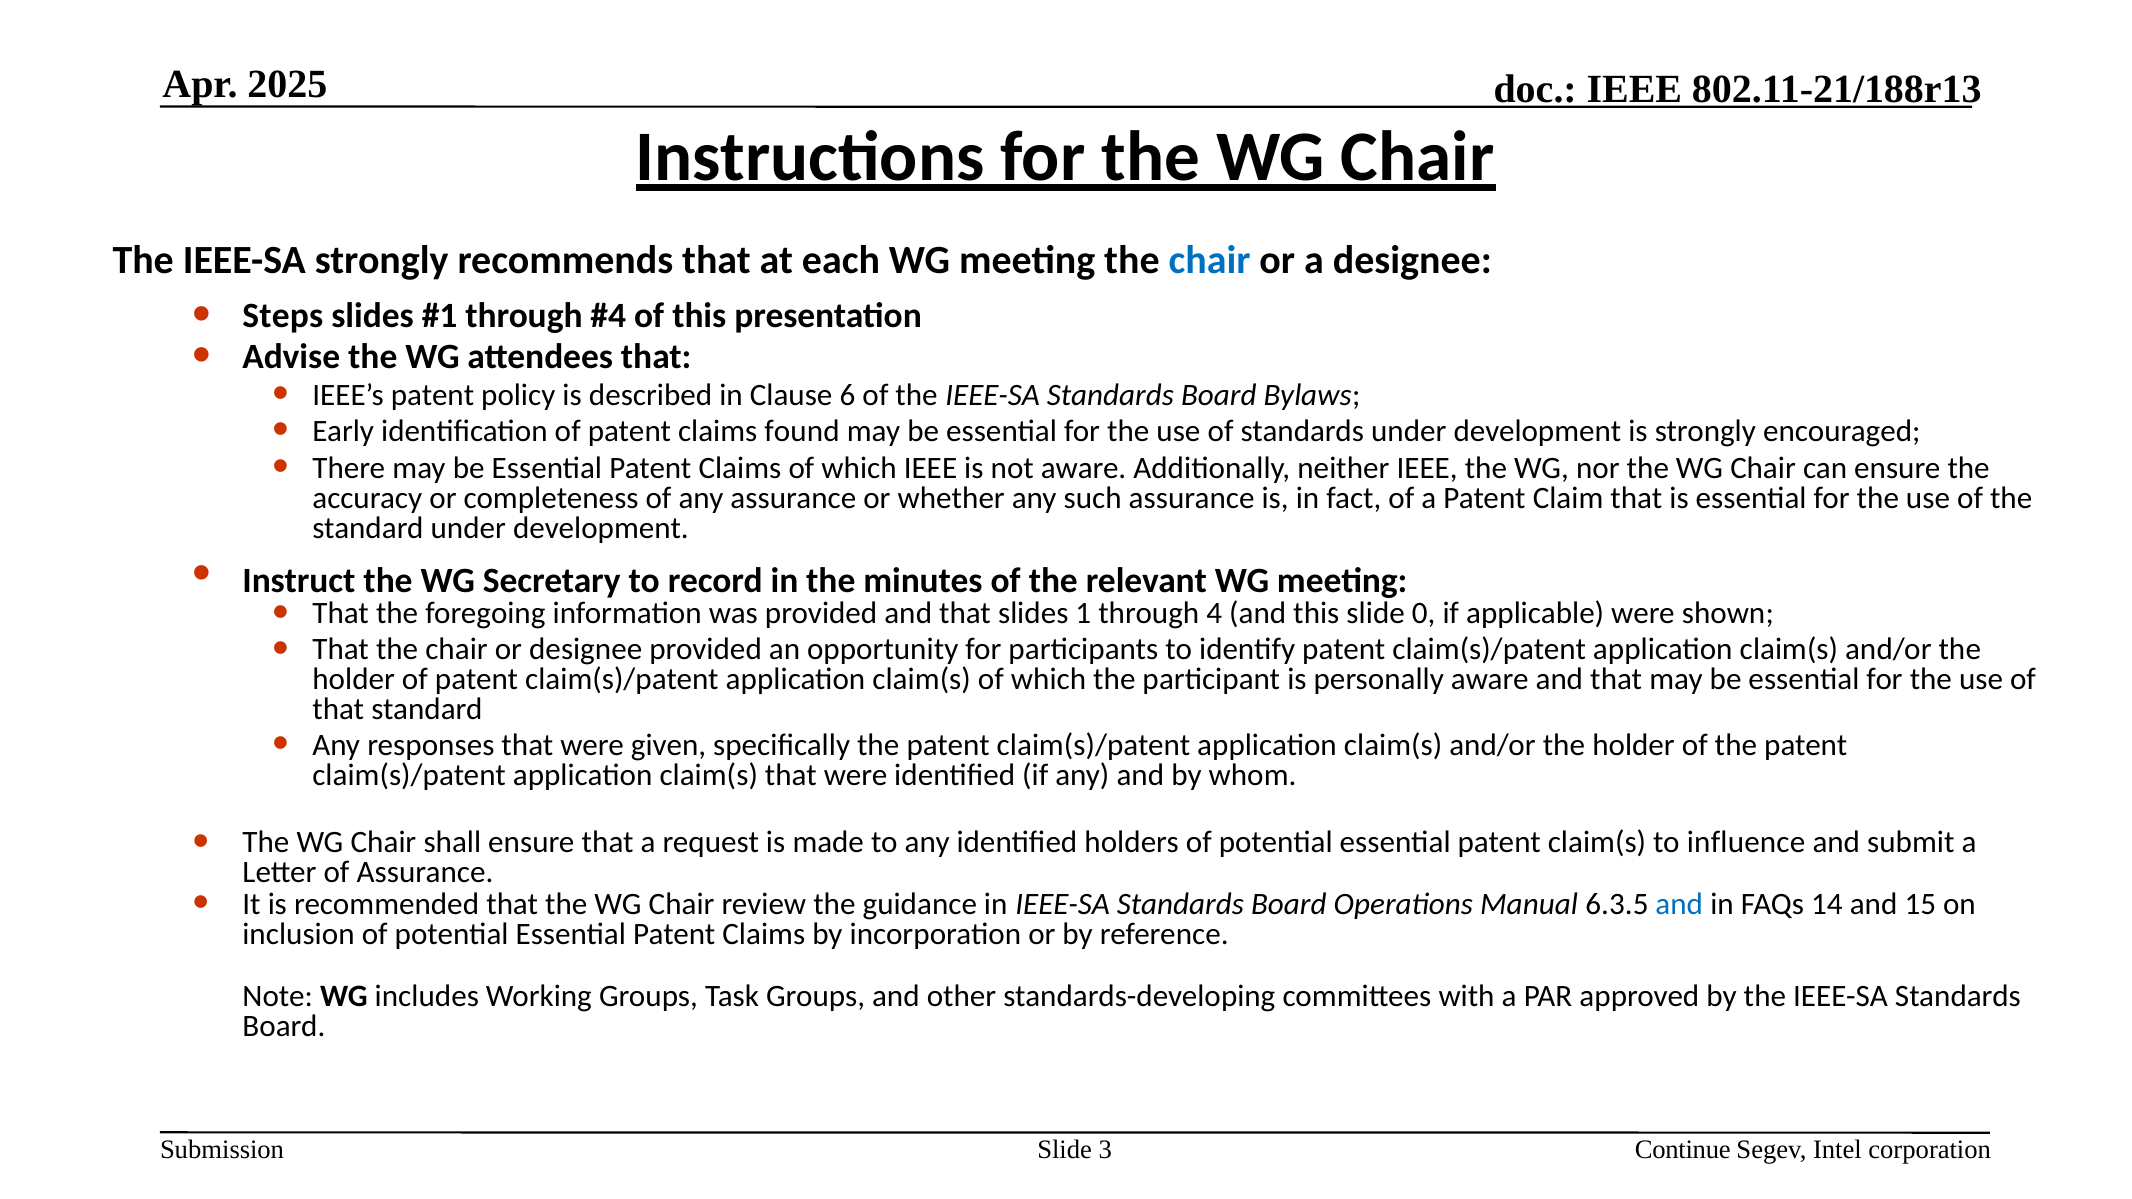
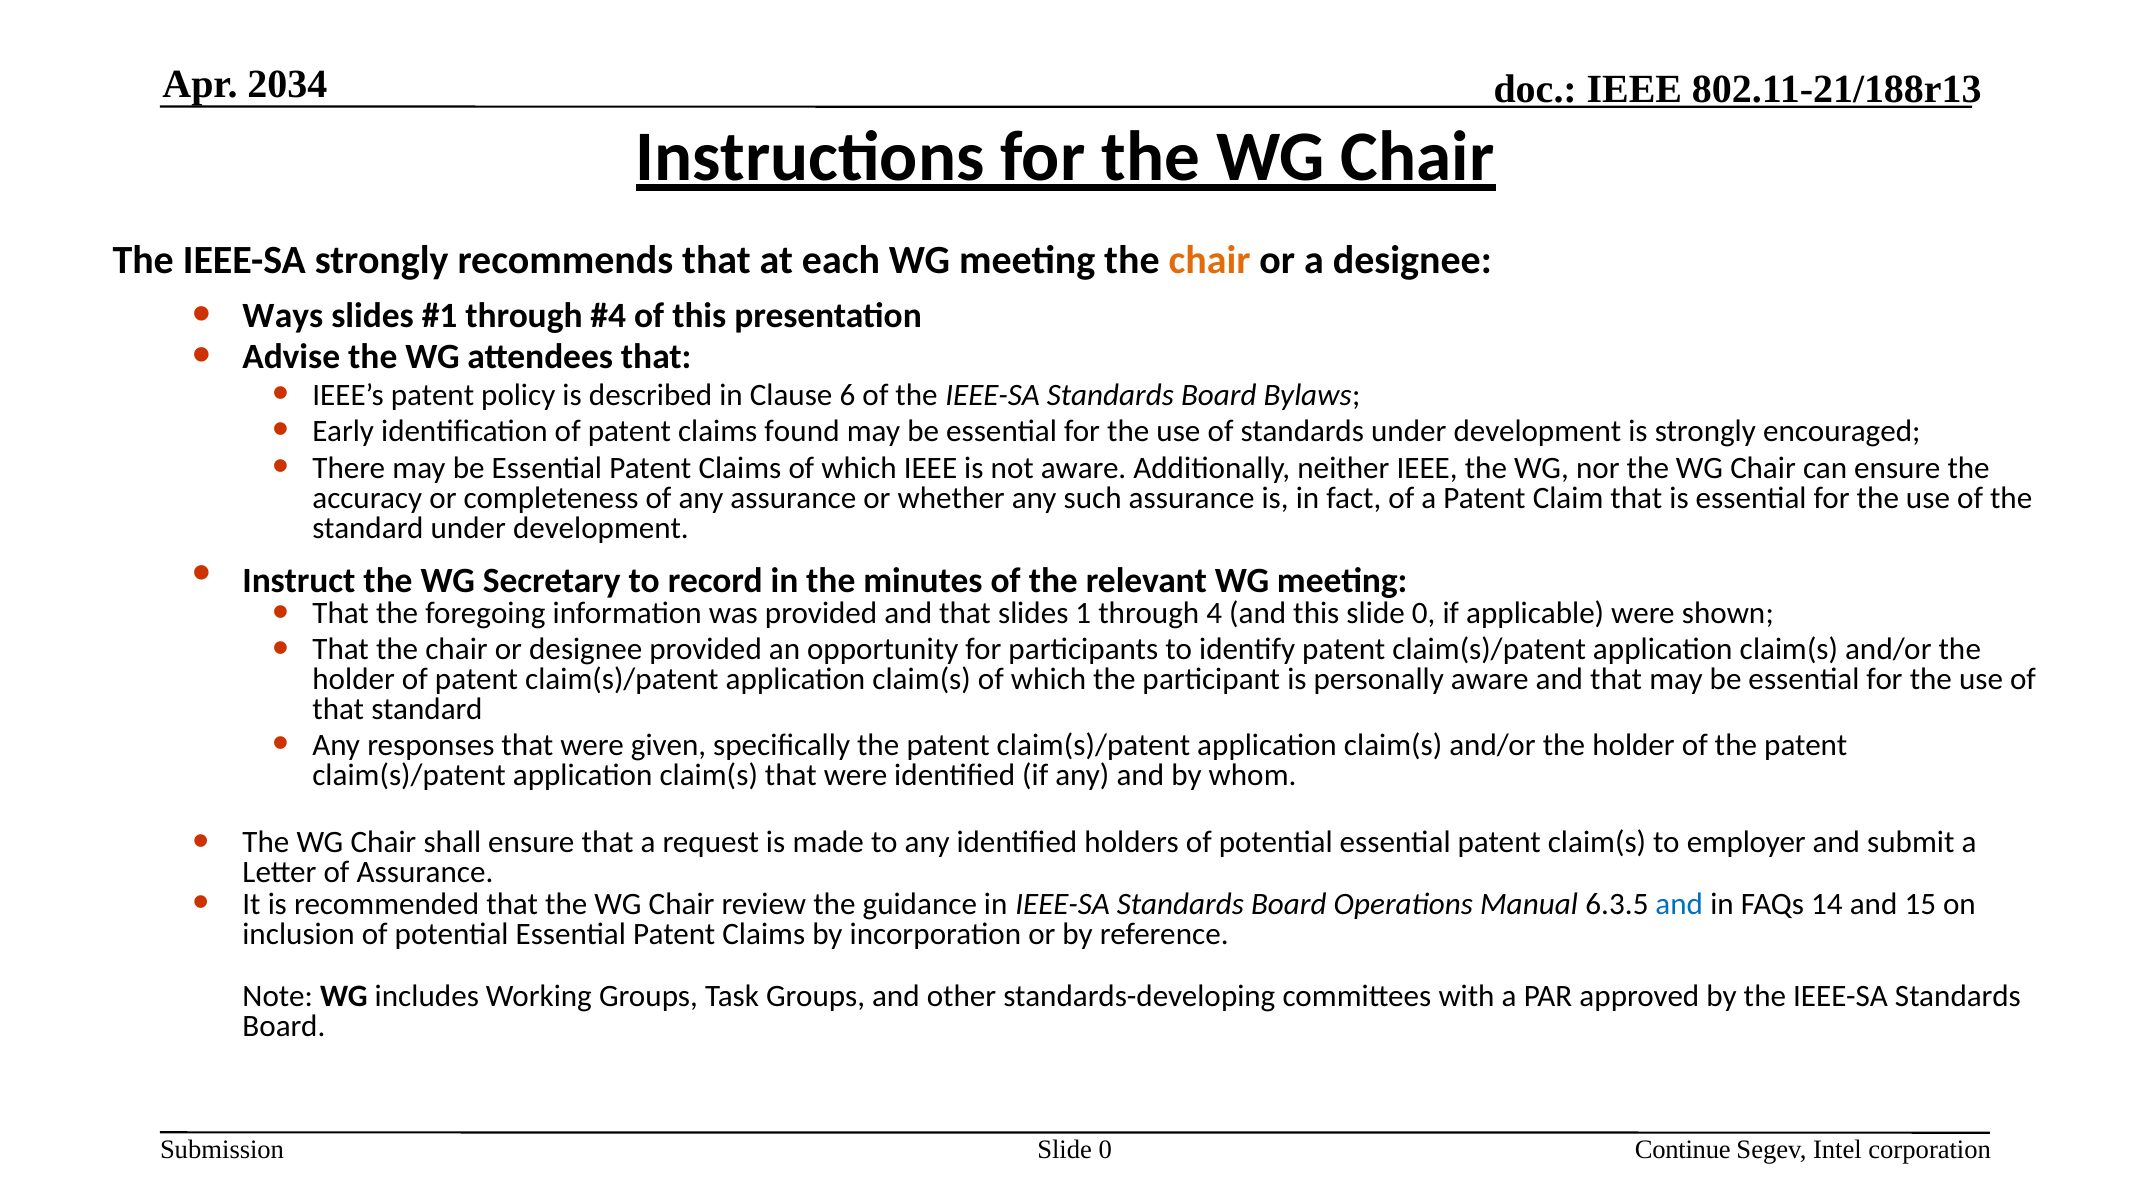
2025: 2025 -> 2034 (287, 85)
chair colour: blue -> orange (1210, 260)
Steps: Steps -> Ways (283, 316)
influence: influence -> employer (1746, 843)
3: 3 -> 0 (1105, 1150)
